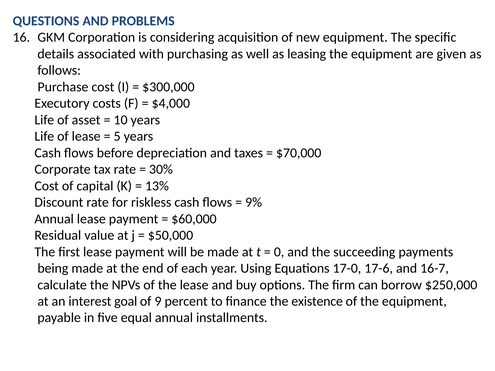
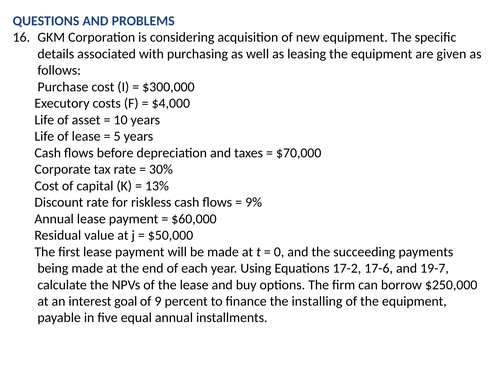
17-0: 17-0 -> 17-2 (347, 268)
16-7: 16-7 -> 19-7 (435, 268)
existence: existence -> installing (317, 302)
